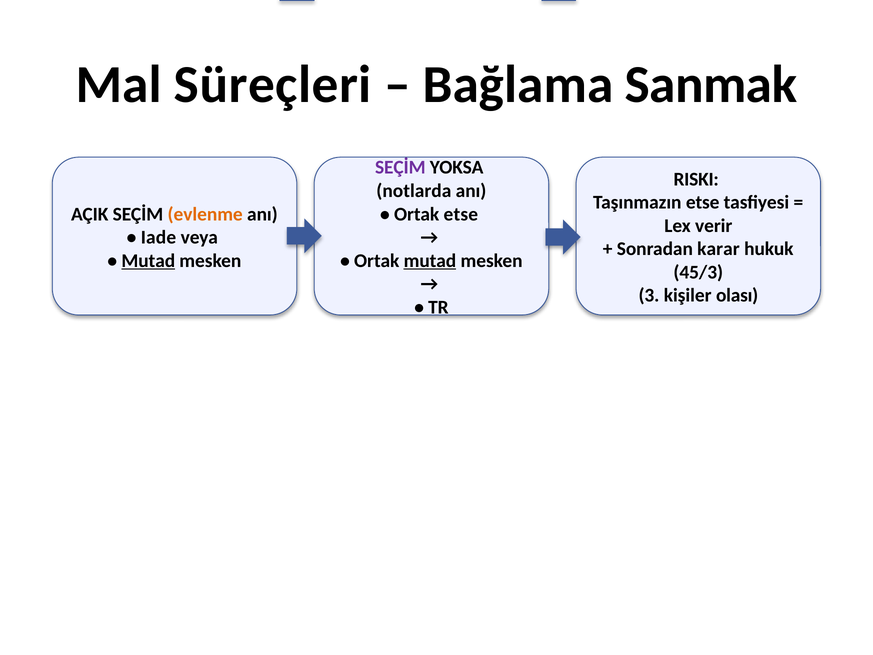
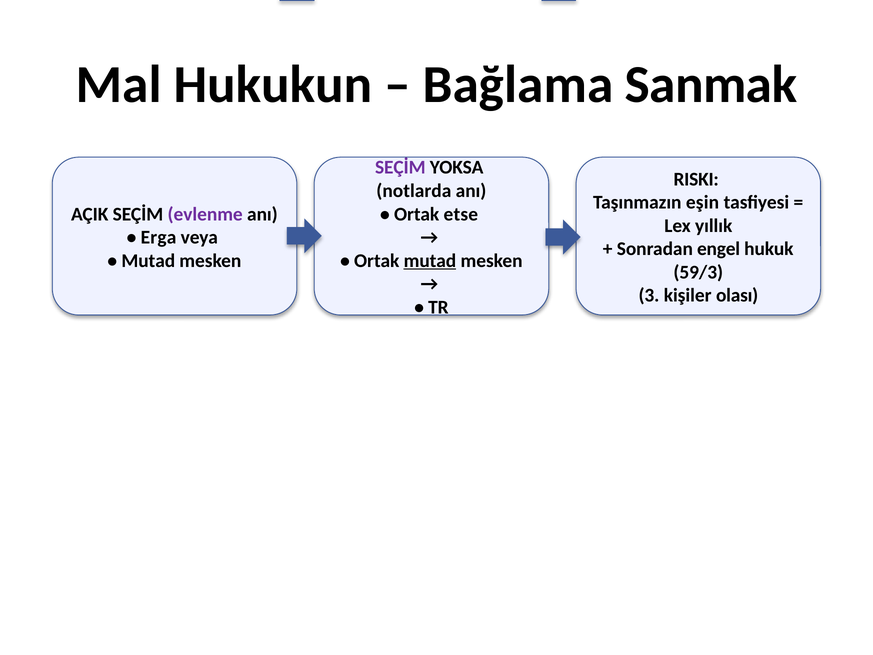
Süreçleri: Süreçleri -> Hukukun (273, 85)
Taşınmazın etse: etse -> eşin (702, 202)
evlenme colour: orange -> purple (205, 214)
verir: verir -> yıllık (714, 226)
Iade: Iade -> Erga (158, 237)
karar: karar -> engel (719, 249)
Mutad underline: present -> none (148, 261)
45/3: 45/3 -> 59/3 (698, 272)
